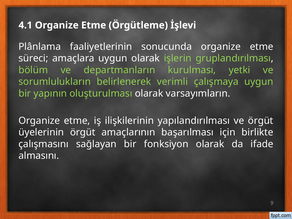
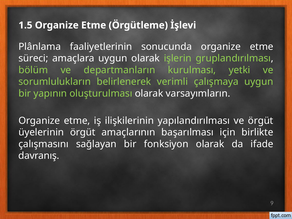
4.1: 4.1 -> 1.5 (25, 25)
almasını: almasını -> davranış (39, 156)
